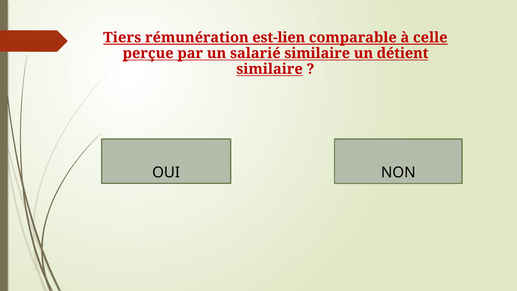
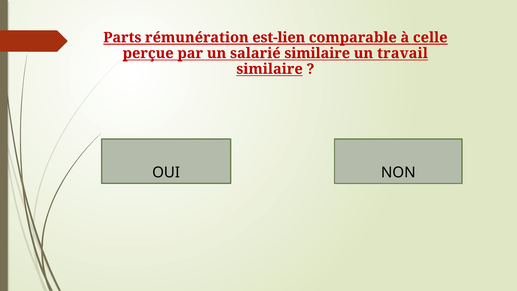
Tiers: Tiers -> Parts (122, 38)
détient: détient -> travail (402, 53)
